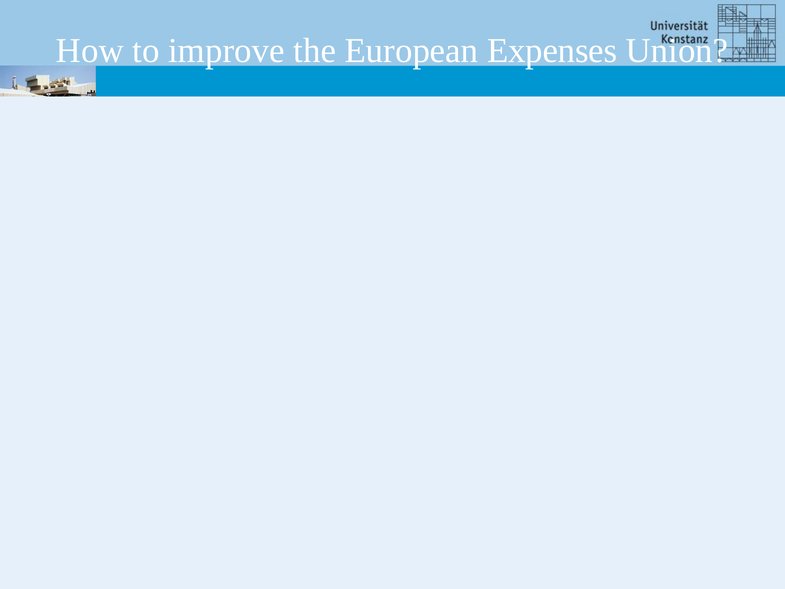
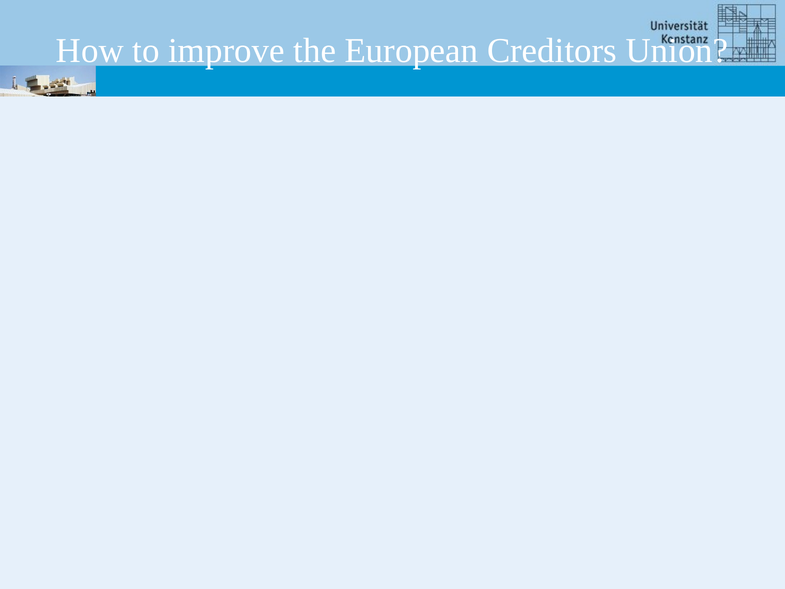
Expenses: Expenses -> Creditors (552, 51)
